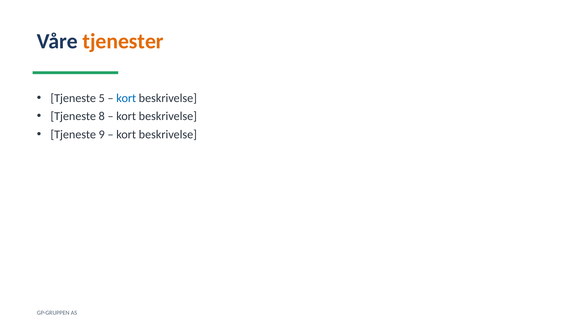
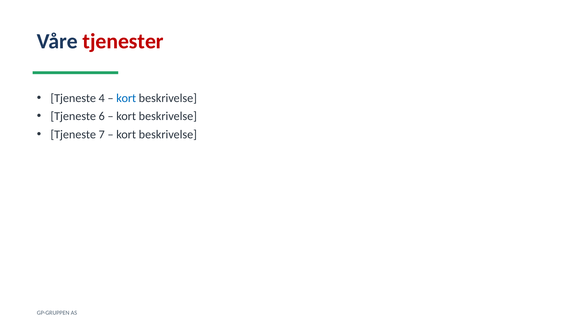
tjenester colour: orange -> red (123, 41)
5: 5 -> 4 (102, 98)
8: 8 -> 6 (102, 116)
9: 9 -> 7 (102, 135)
